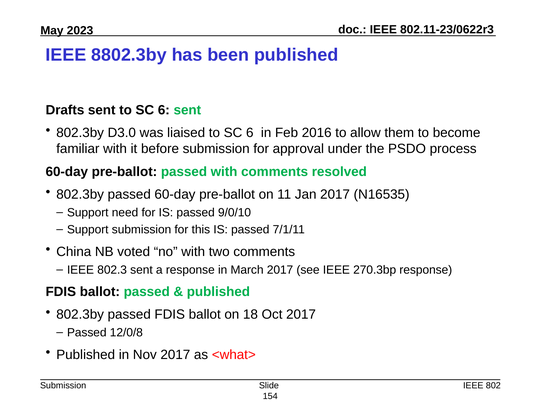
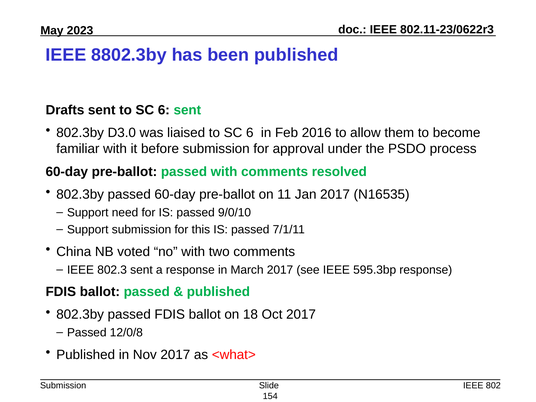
270.3bp: 270.3bp -> 595.3bp (375, 270)
